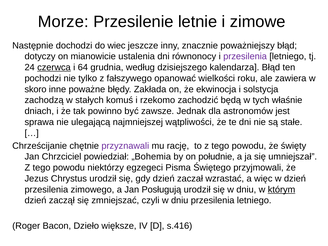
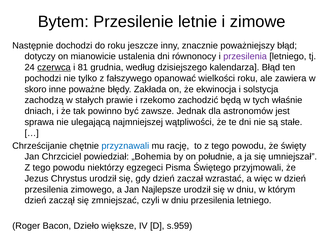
Morze: Morze -> Bytem (63, 22)
do wiec: wiec -> roku (116, 46)
64: 64 -> 81 (83, 67)
komuś: komuś -> prawie (120, 100)
przyznawali colour: purple -> blue (125, 146)
Posługują: Posługują -> Najlepsze (161, 190)
którym underline: present -> none (282, 190)
s.416: s.416 -> s.959 (180, 226)
